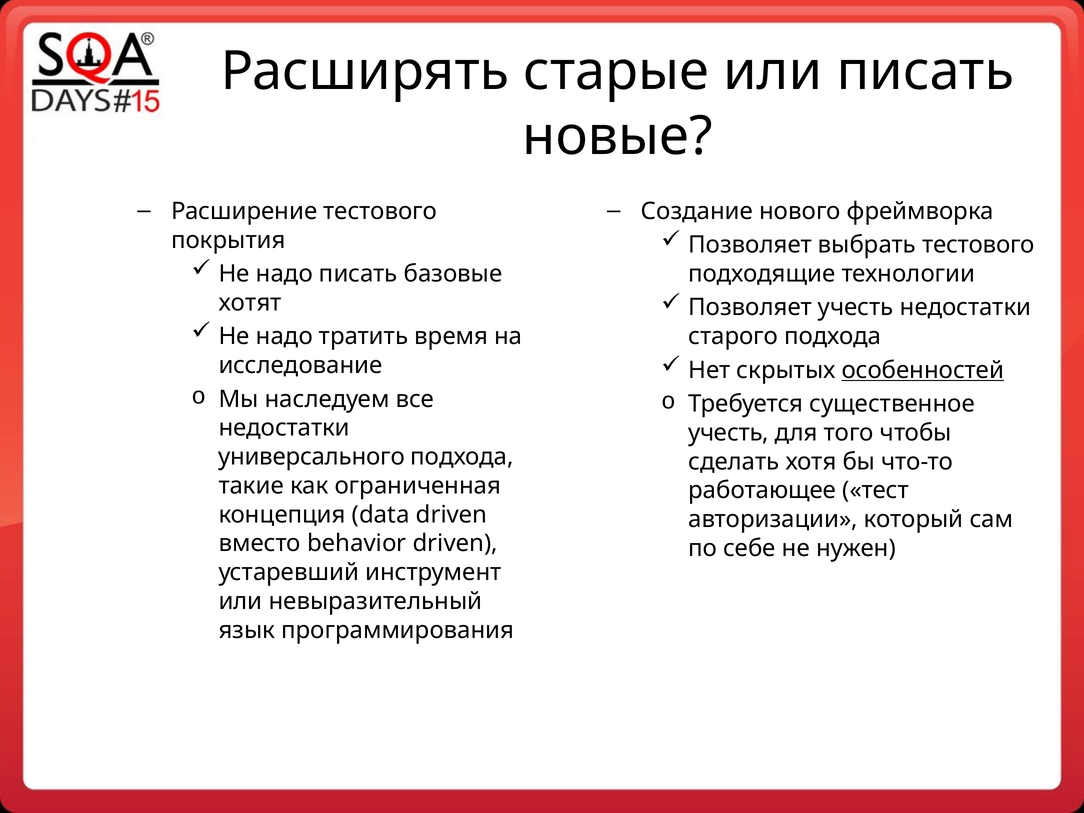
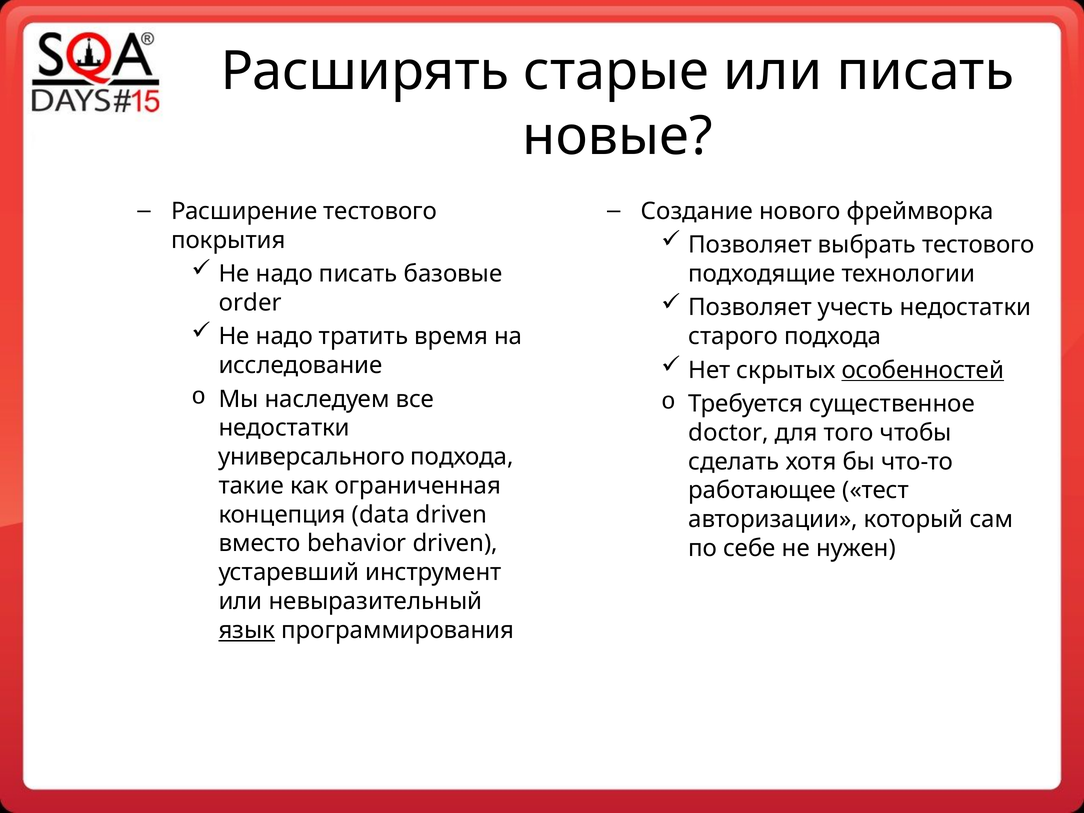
хотят: хотят -> order (250, 303)
учесть: учесть -> doctor (728, 433)
язык underline: none -> present (247, 630)
